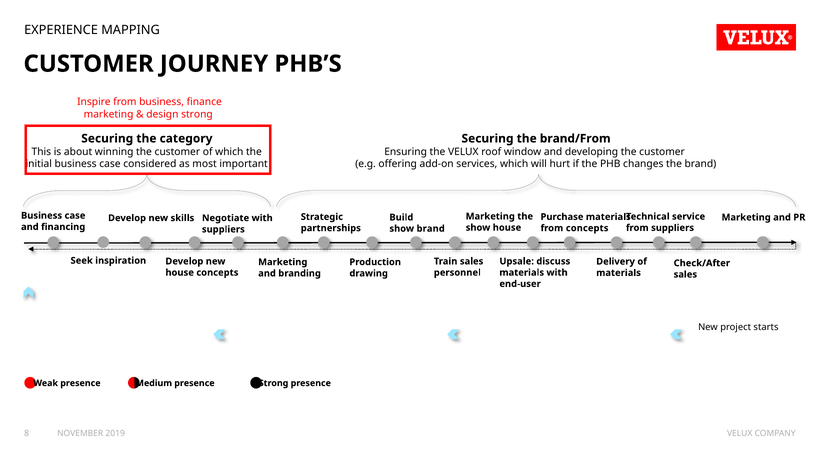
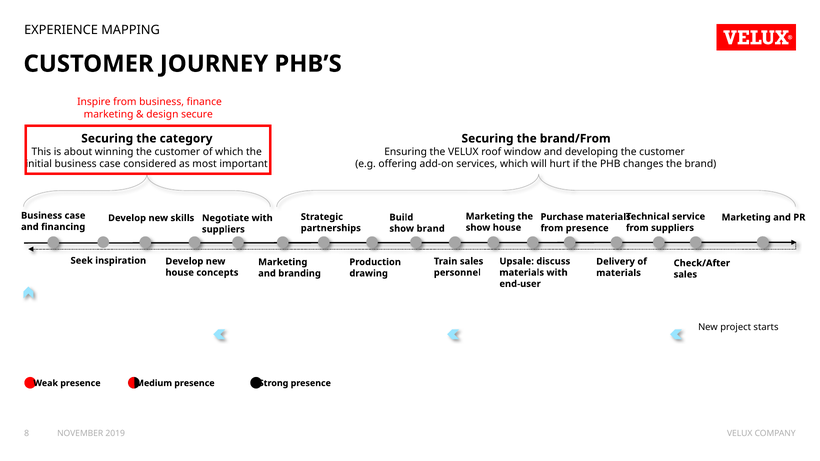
design strong: strong -> secure (197, 114)
from concepts: concepts -> presence (587, 228)
